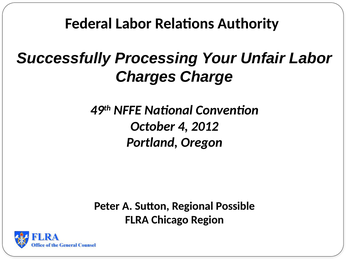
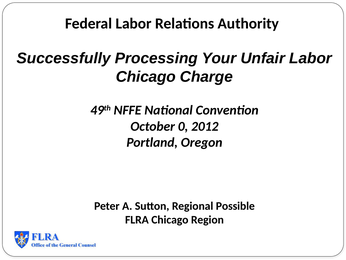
Charges: Charges -> Chicago (146, 77)
4: 4 -> 0 (183, 126)
